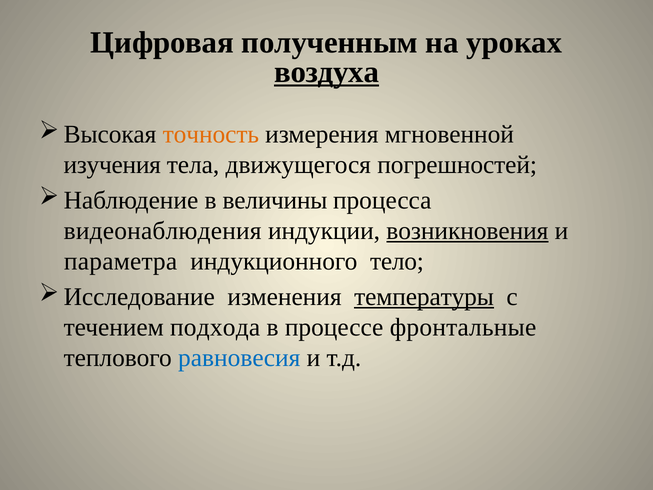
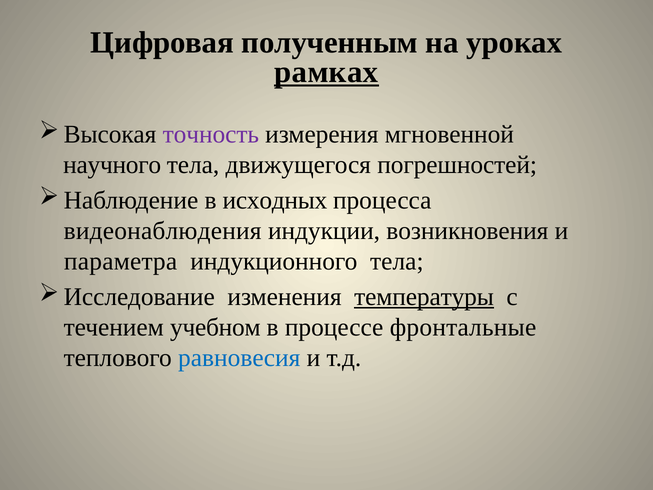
воздуха: воздуха -> рамках (326, 72)
точность colour: orange -> purple (211, 135)
изучения: изучения -> научного (112, 165)
величины: величины -> исходных (275, 200)
возникновения underline: present -> none (467, 231)
индукционного тело: тело -> тела (397, 261)
подхода: подхода -> учебном (215, 327)
